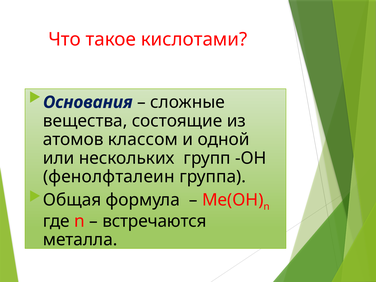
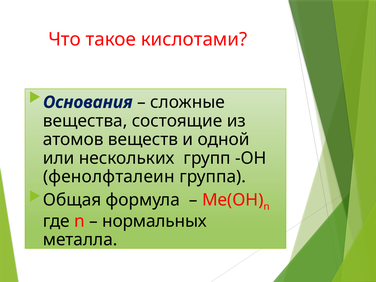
классом: классом -> веществ (143, 139)
встречаются: встречаются -> нормальных (154, 221)
